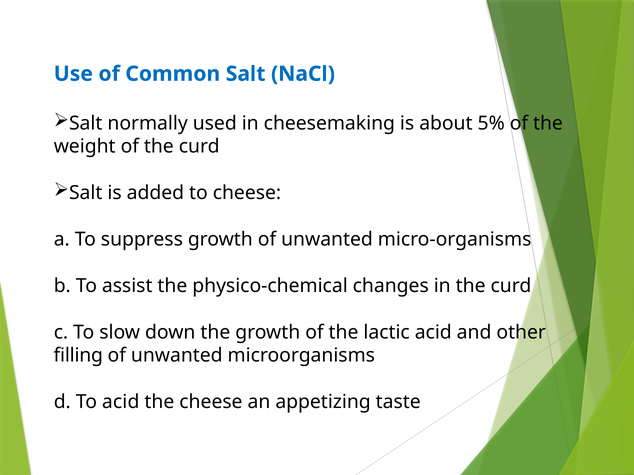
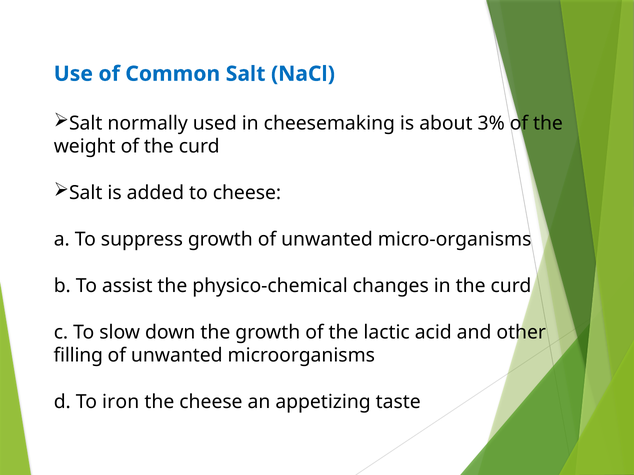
5%: 5% -> 3% (491, 123)
To acid: acid -> iron (121, 402)
